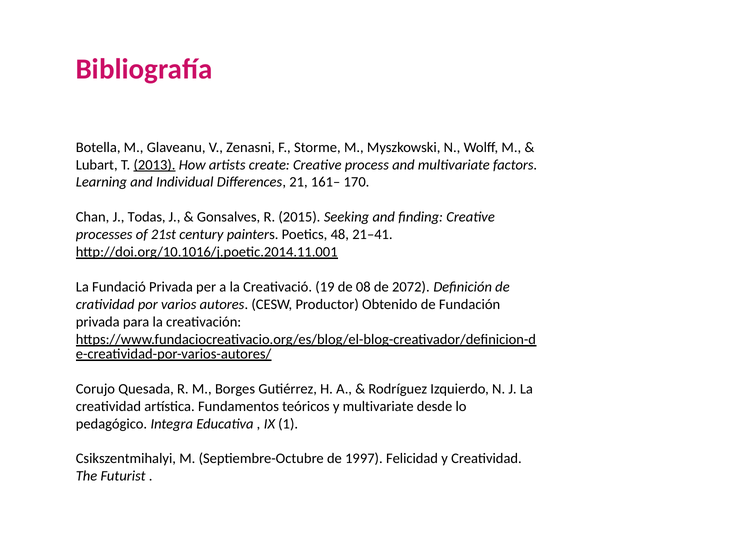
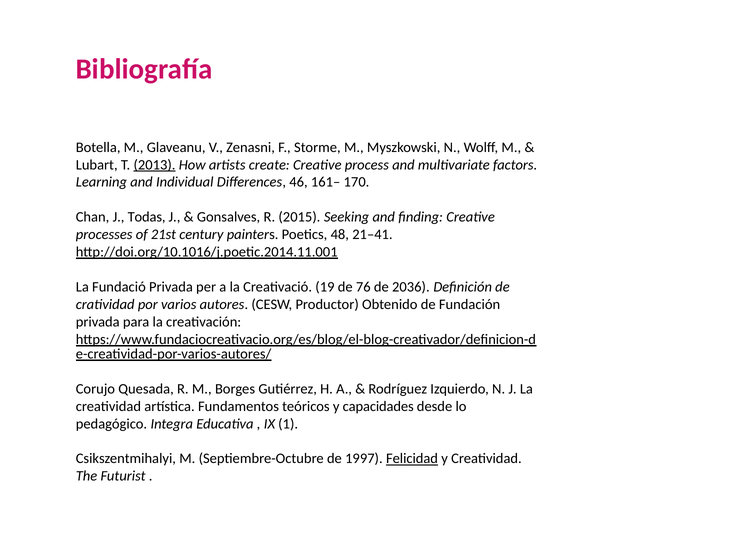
21: 21 -> 46 (298, 182)
08: 08 -> 76 (363, 287)
2072: 2072 -> 2036 (411, 287)
y multivariate: multivariate -> capacidades (378, 406)
Felicidad underline: none -> present (412, 458)
